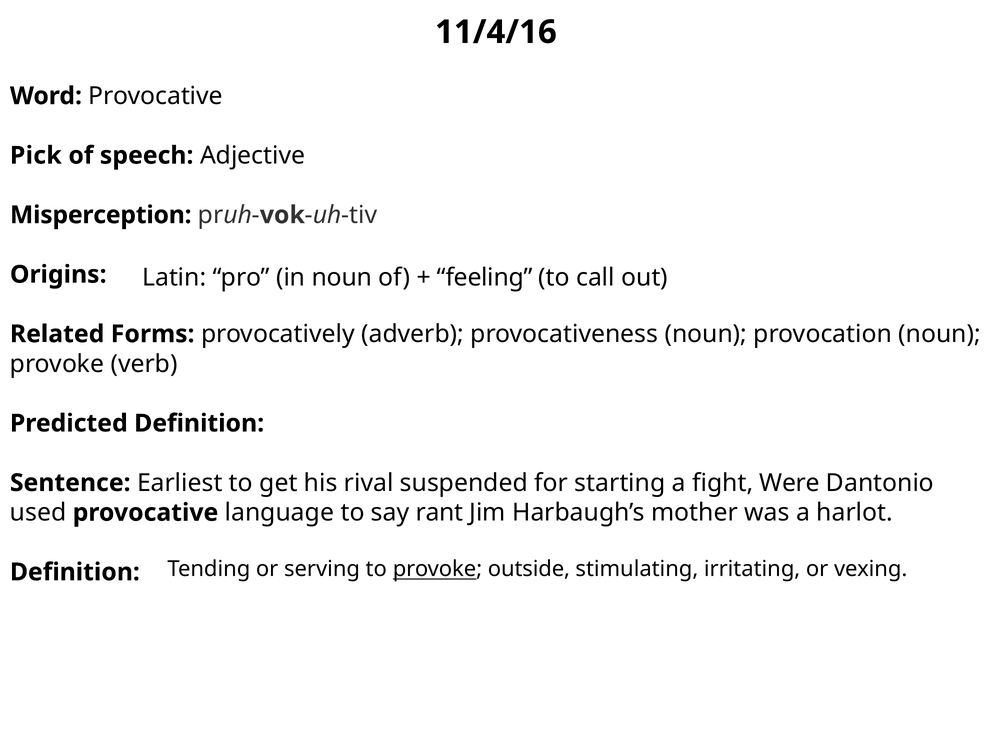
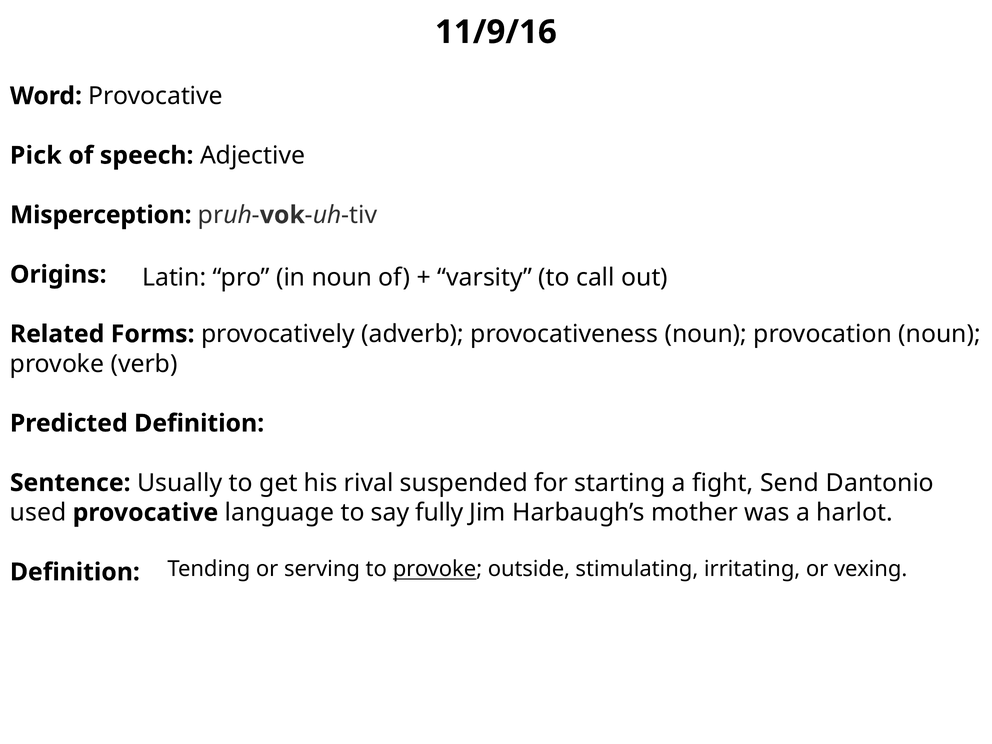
11/4/16: 11/4/16 -> 11/9/16 (496, 32)
feeling: feeling -> varsity (485, 278)
Earliest: Earliest -> Usually (180, 483)
Were: Were -> Send (789, 483)
rant: rant -> fully (439, 513)
